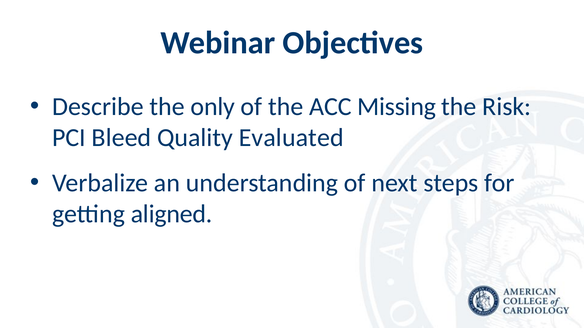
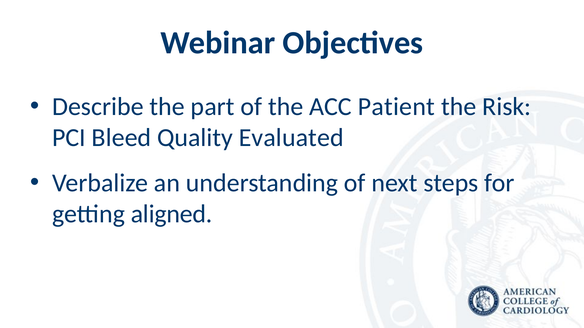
only: only -> part (213, 107)
Missing: Missing -> Patient (396, 107)
